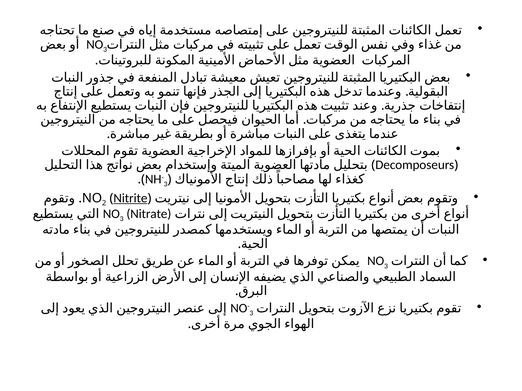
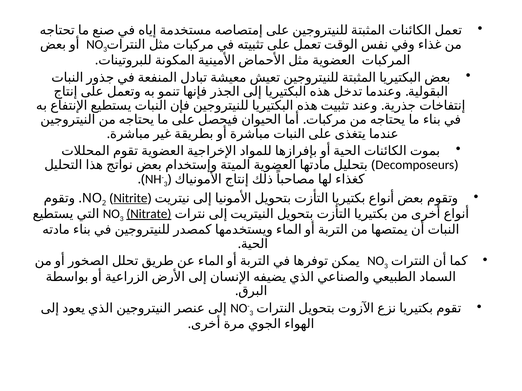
Nitrate underline: none -> present (149, 214)
